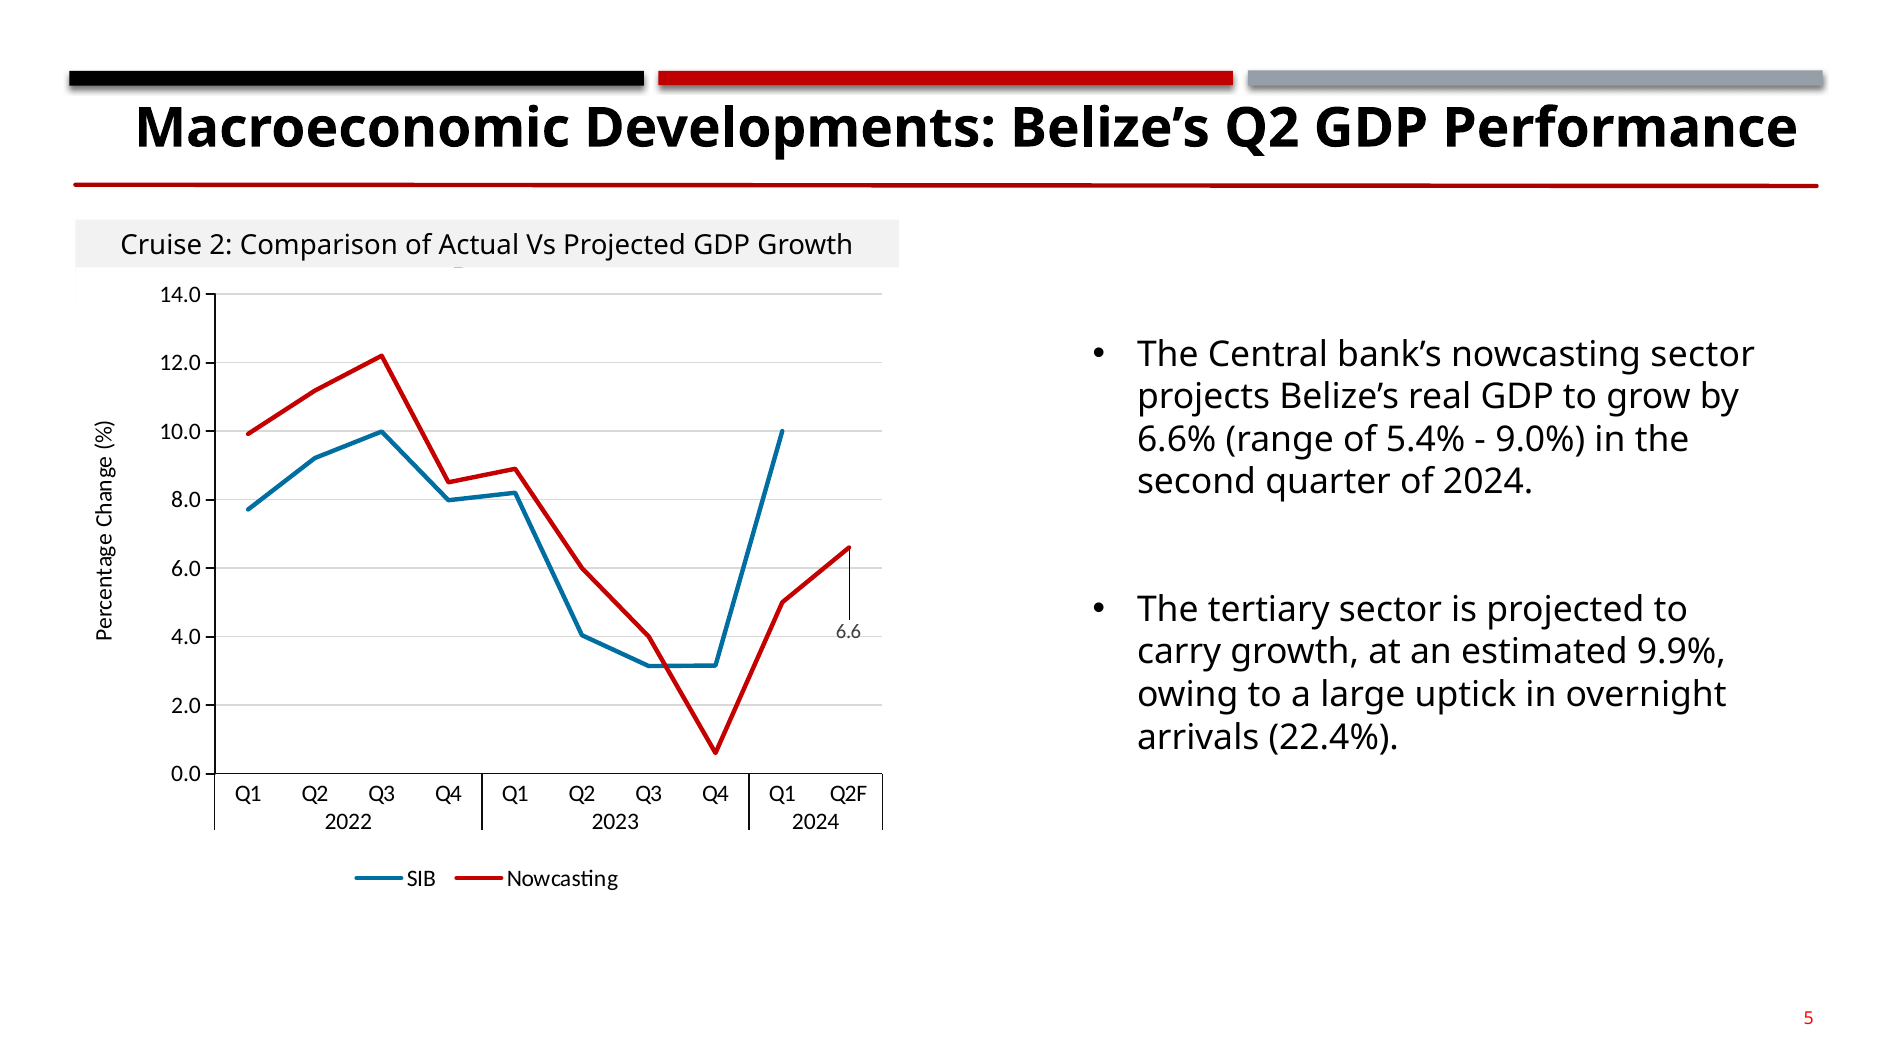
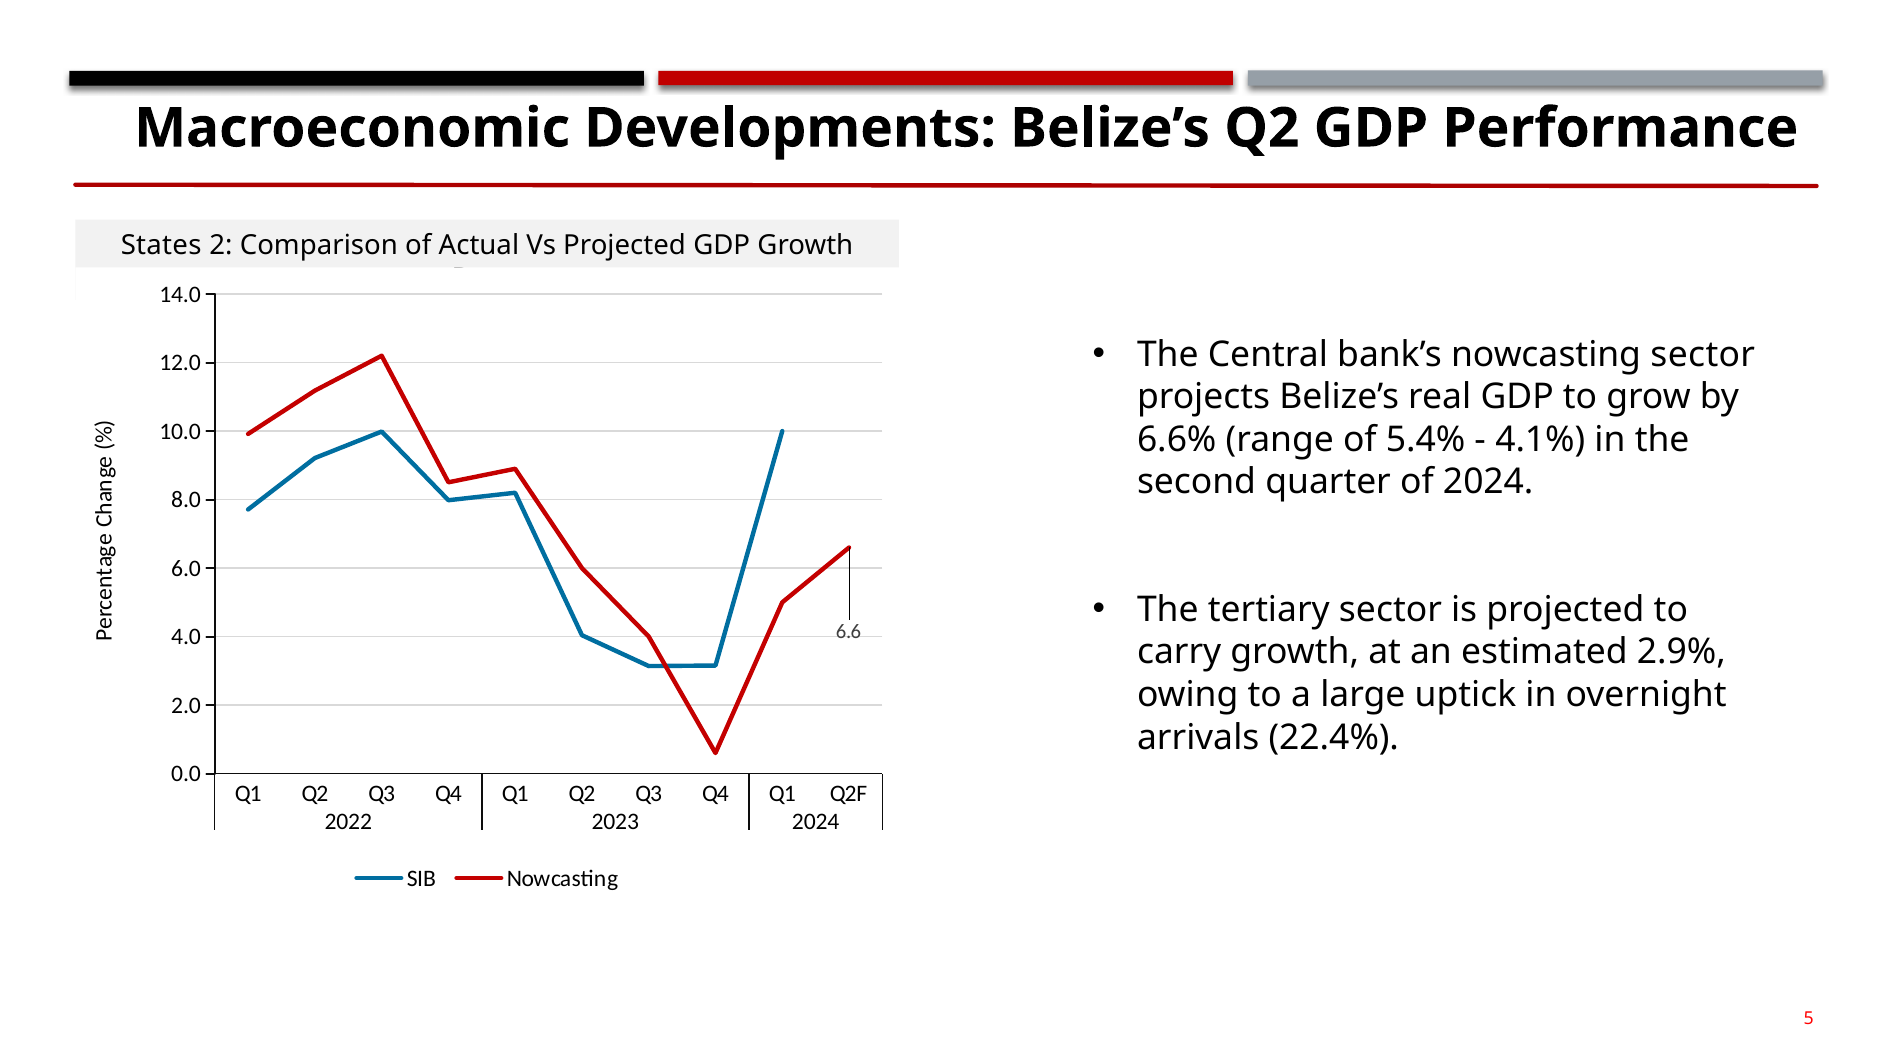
Cruise: Cruise -> States (161, 245)
9.0%: 9.0% -> 4.1% (1540, 440)
9.9%: 9.9% -> 2.9% (1681, 652)
